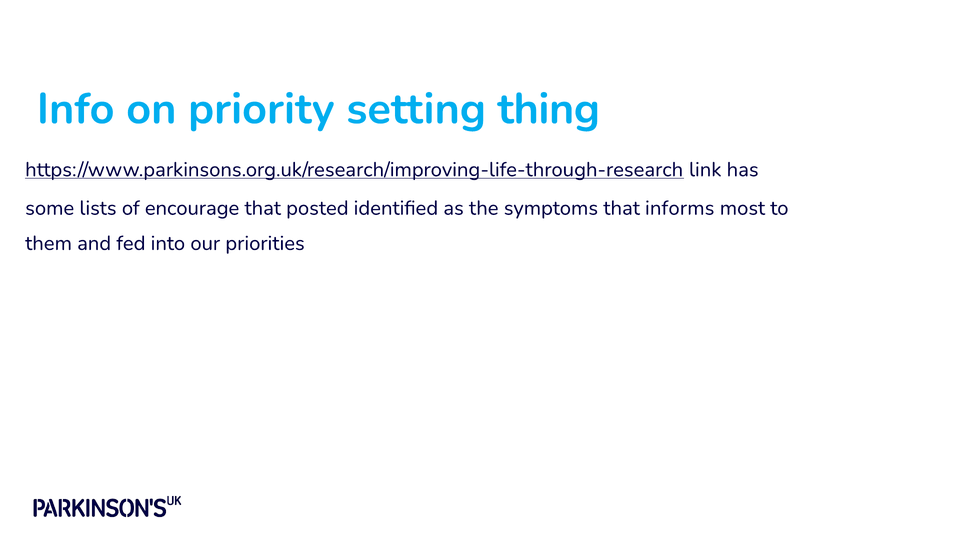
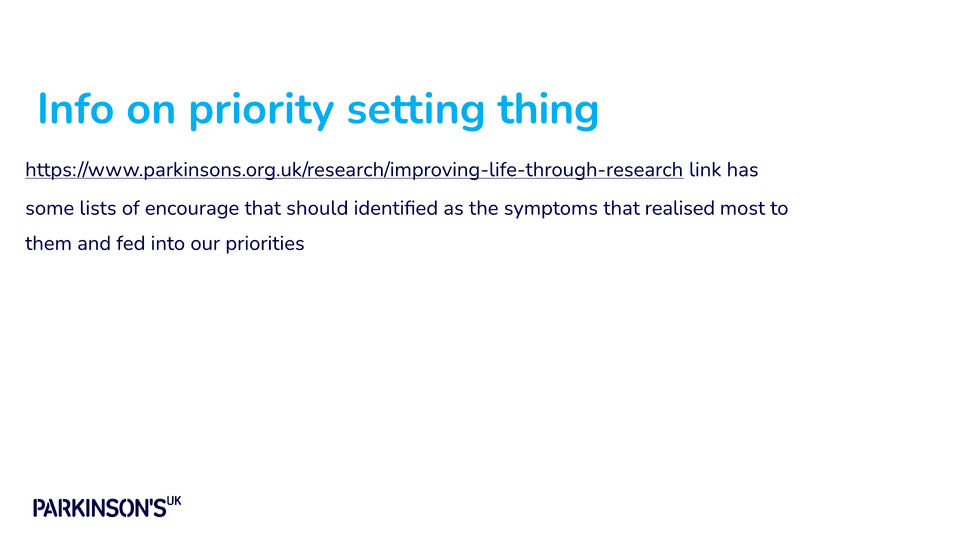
posted: posted -> should (317, 208)
informs: informs -> realised (680, 208)
